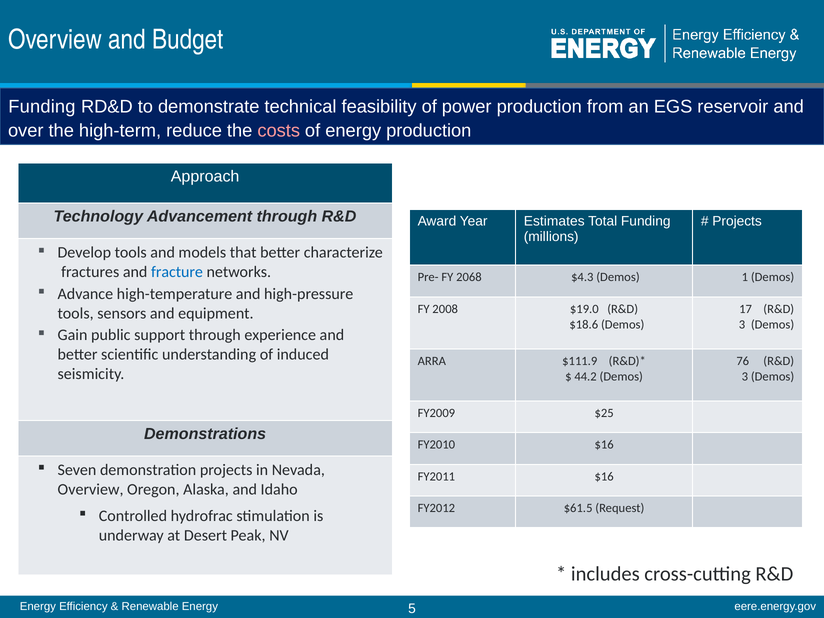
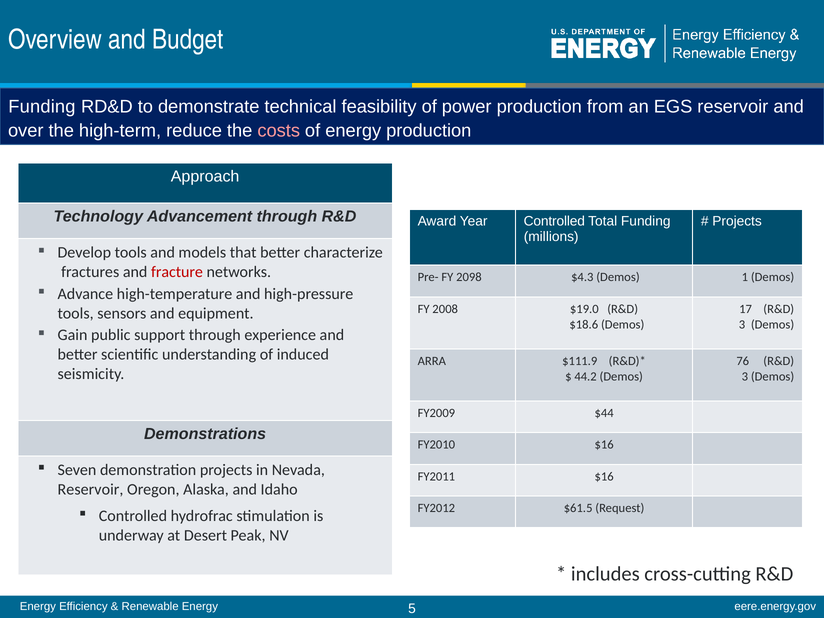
Year Estimates: Estimates -> Controlled (554, 221)
fracture colour: blue -> red (177, 272)
2068: 2068 -> 2098 (469, 277)
$25: $25 -> $44 (604, 413)
Overview: Overview -> Reservoir (91, 489)
